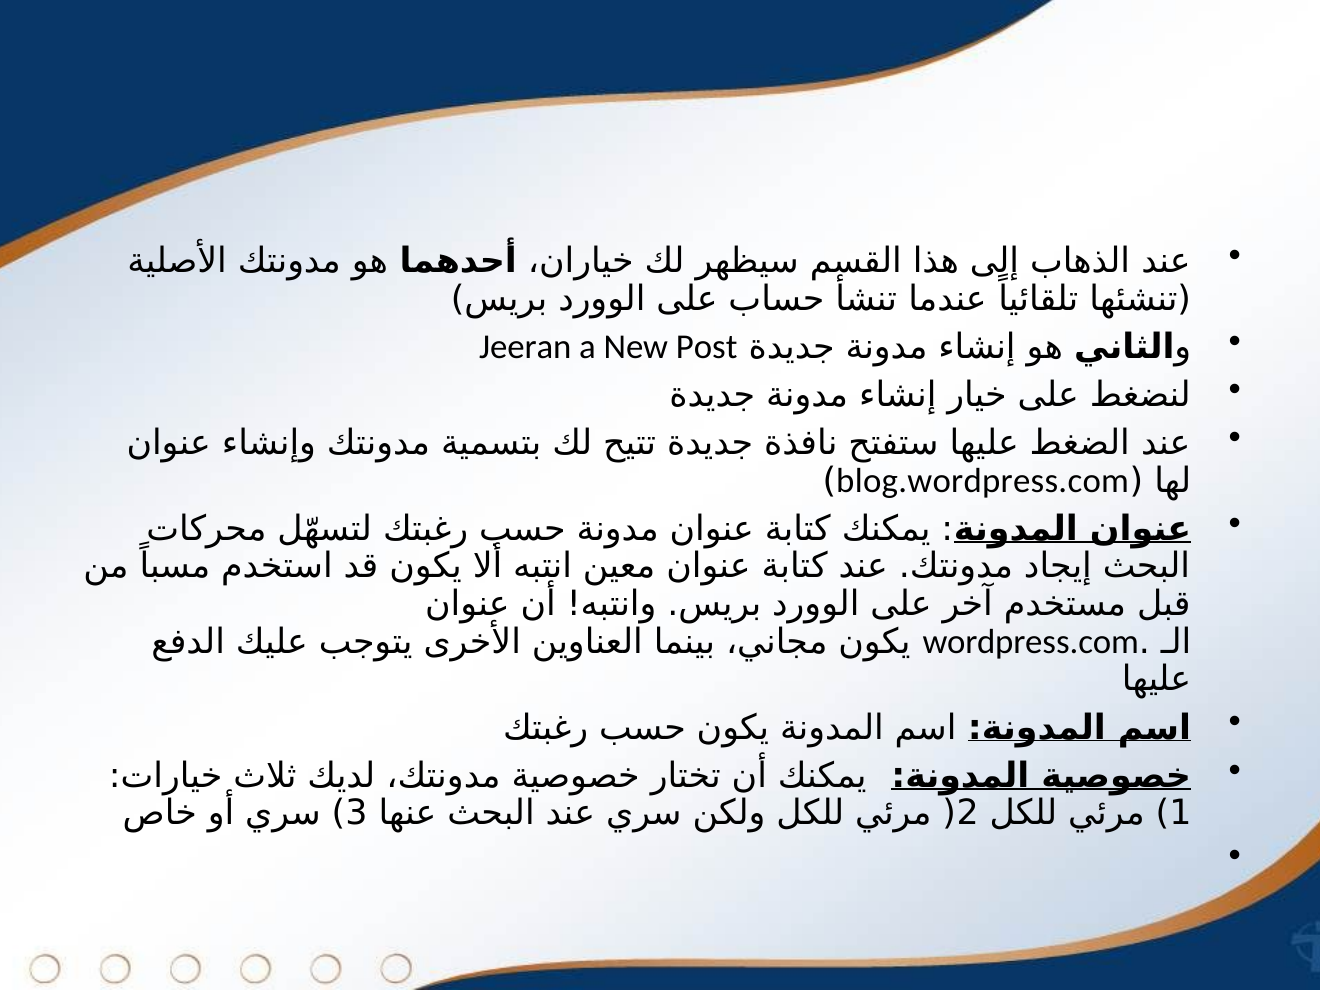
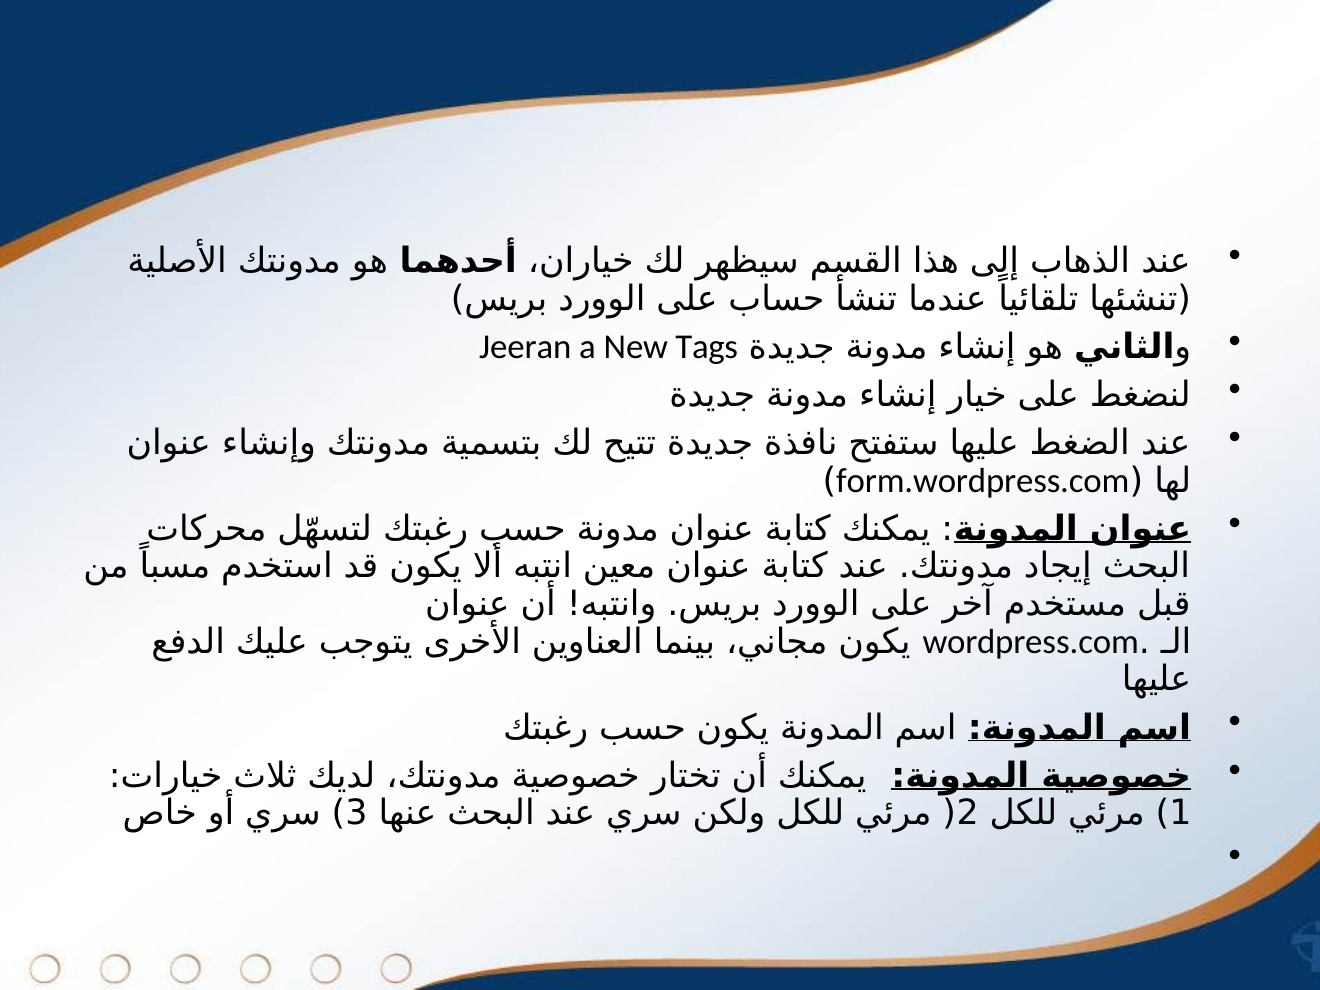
Post: Post -> Tags (707, 347)
blog.wordpress.com: blog.wordpress.com -> form.wordpress.com (983, 481)
